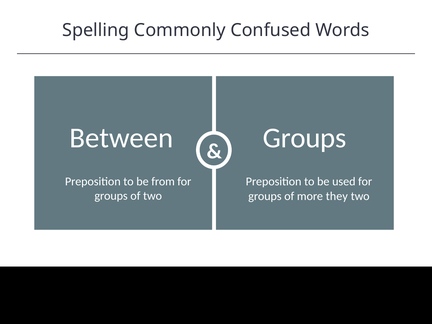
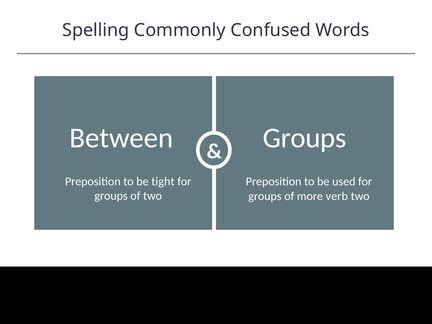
from: from -> tight (163, 181)
they: they -> verb (337, 196)
